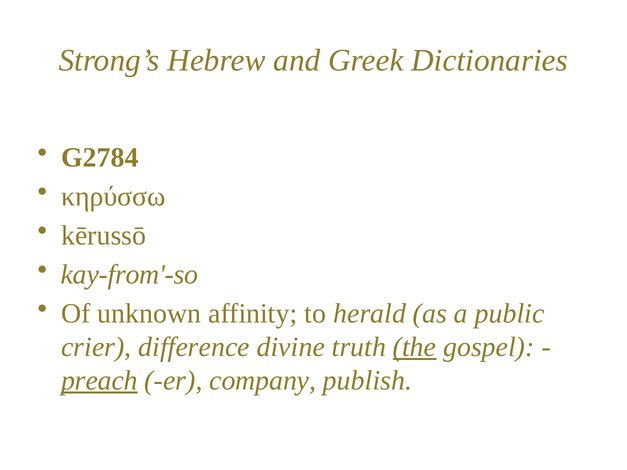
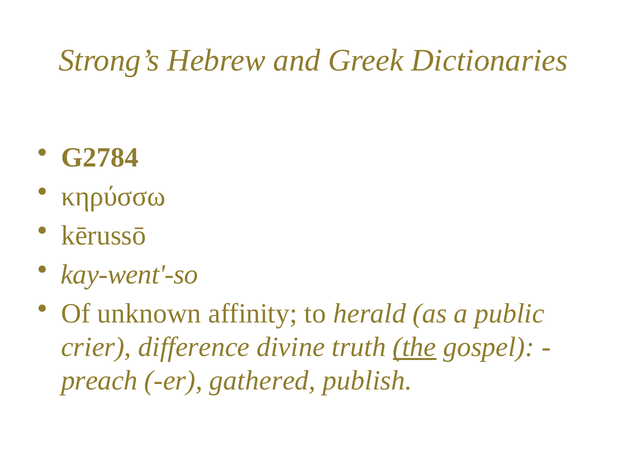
kay-from'-so: kay-from'-so -> kay-went'-so (130, 275)
preach underline: present -> none (99, 381)
company: company -> gathered (263, 381)
